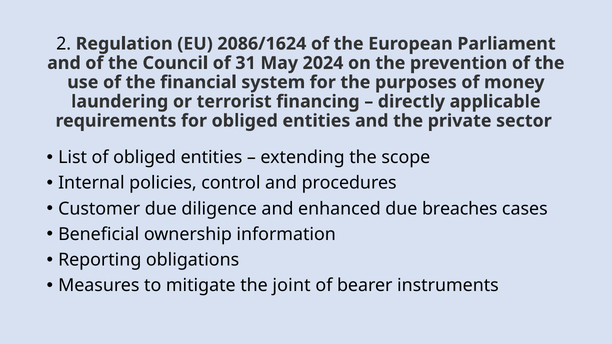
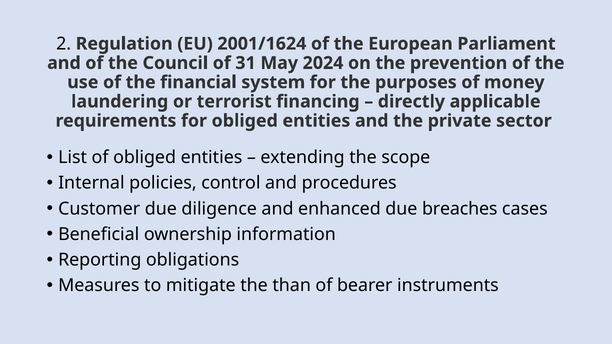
2086/1624: 2086/1624 -> 2001/1624 (262, 44)
joint: joint -> than (292, 286)
